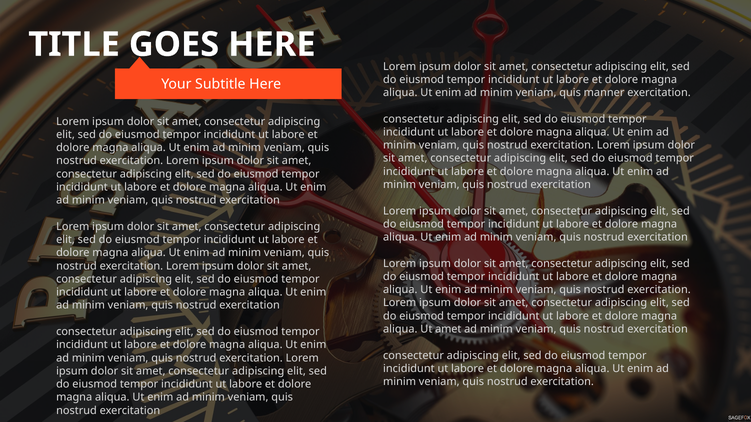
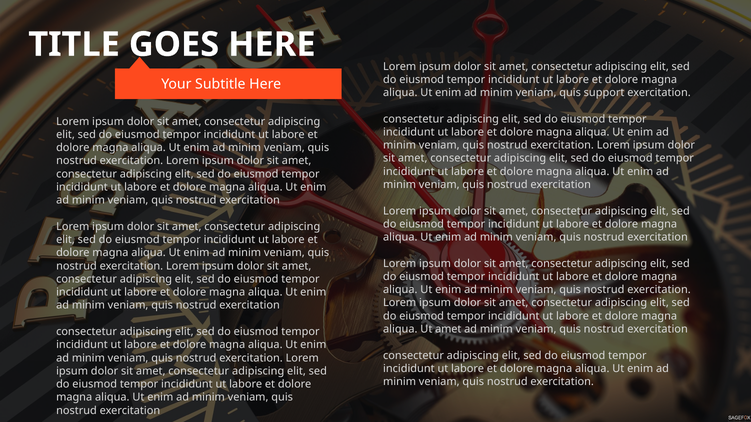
manner: manner -> support (604, 93)
